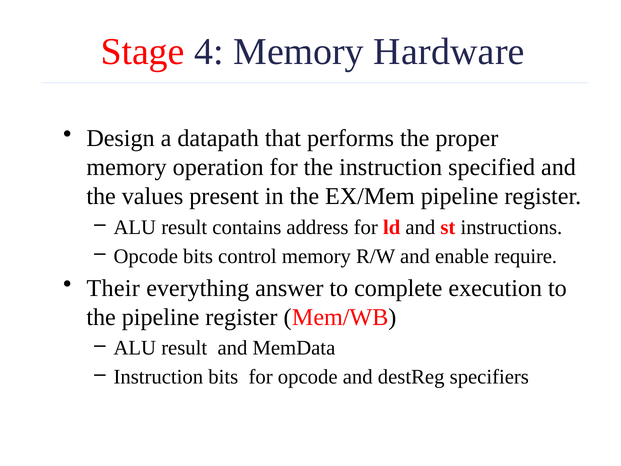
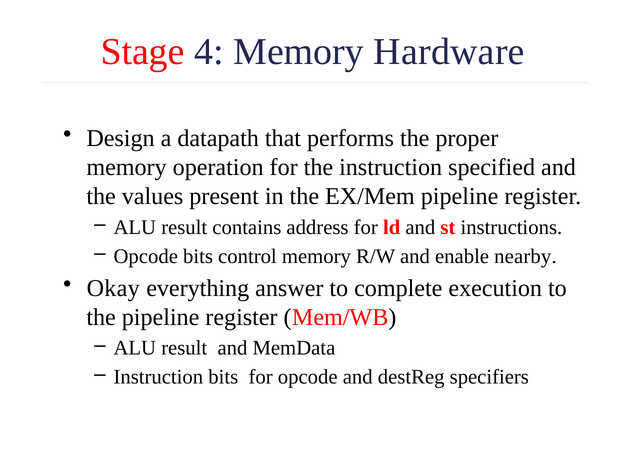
require: require -> nearby (525, 256)
Their: Their -> Okay (113, 288)
